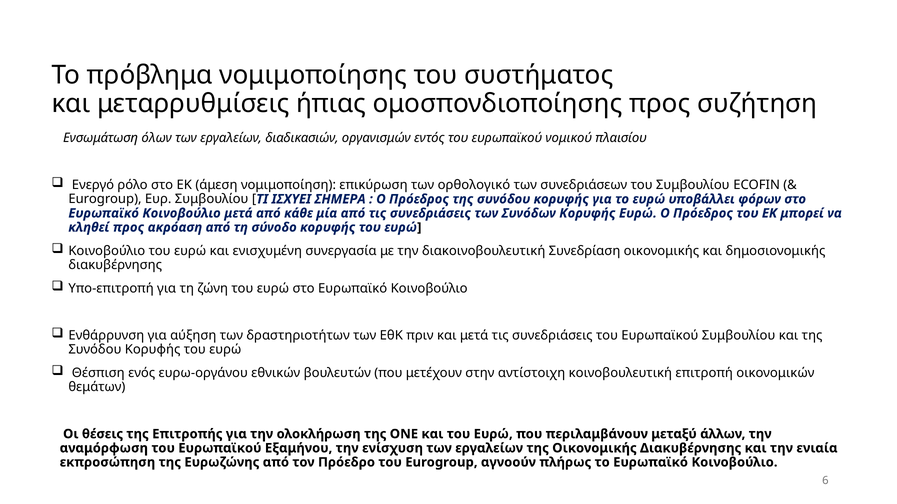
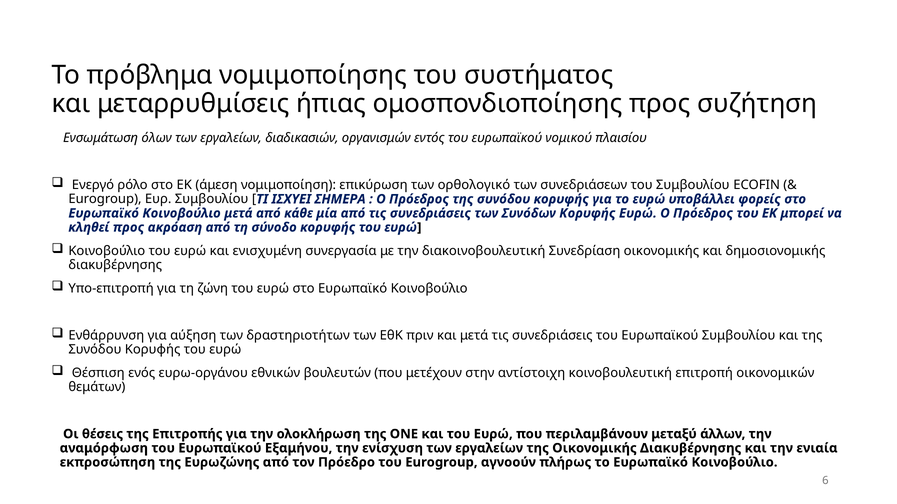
φόρων: φόρων -> φορείς (760, 199)
